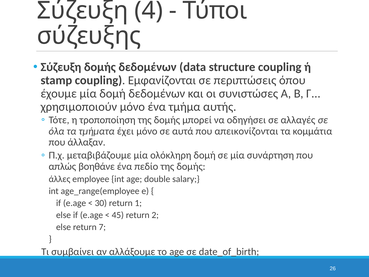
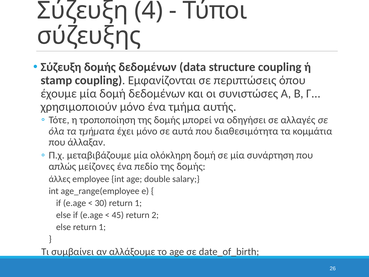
απεικονίζονται: απεικονίζονται -> διαθεσιμότητα (246, 131)
βοηθάνε: βοηθάνε -> μείζονες (96, 166)
else return 7: 7 -> 1 (102, 227)
